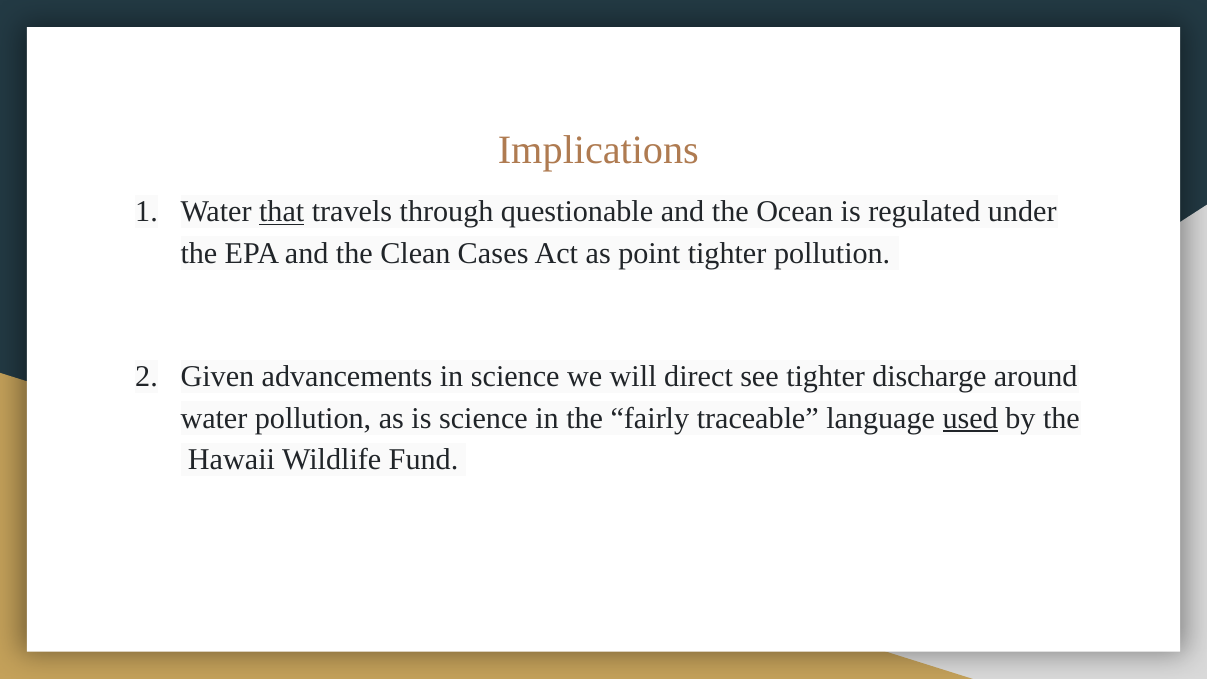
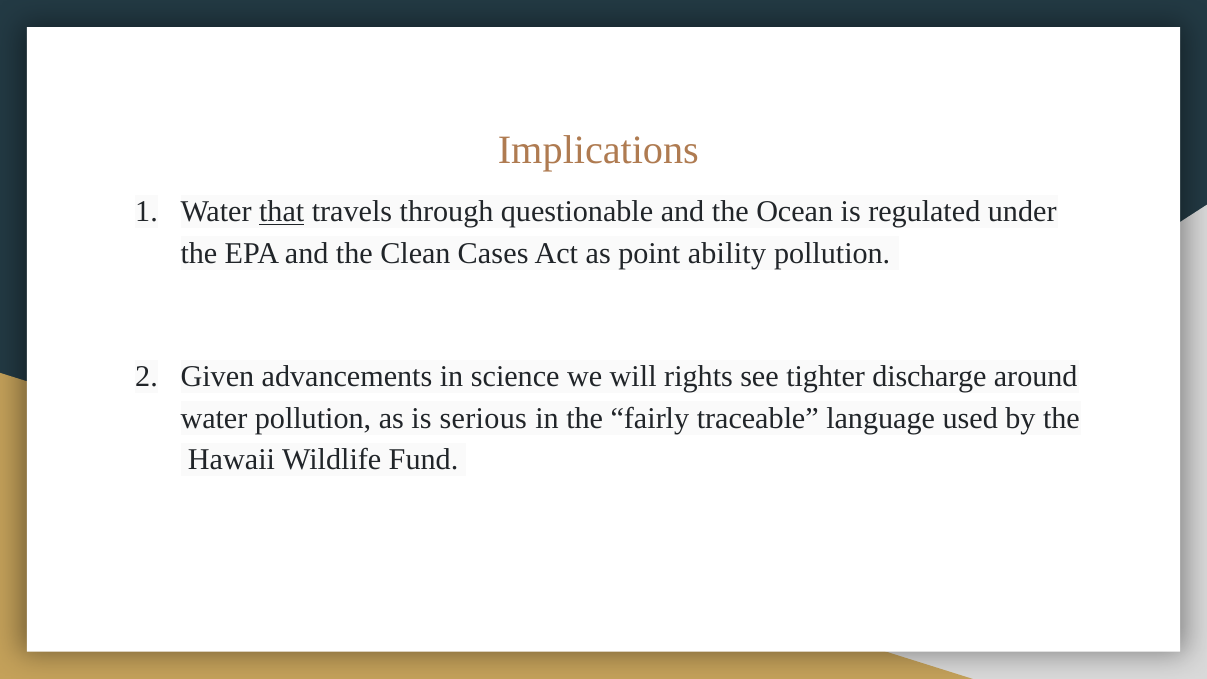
point tighter: tighter -> ability (727, 253)
direct: direct -> rights (699, 377)
is science: science -> serious (483, 418)
used underline: present -> none (970, 418)
